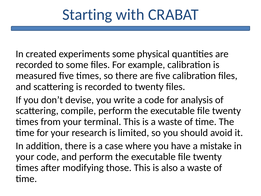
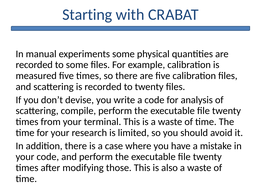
created: created -> manual (41, 54)
